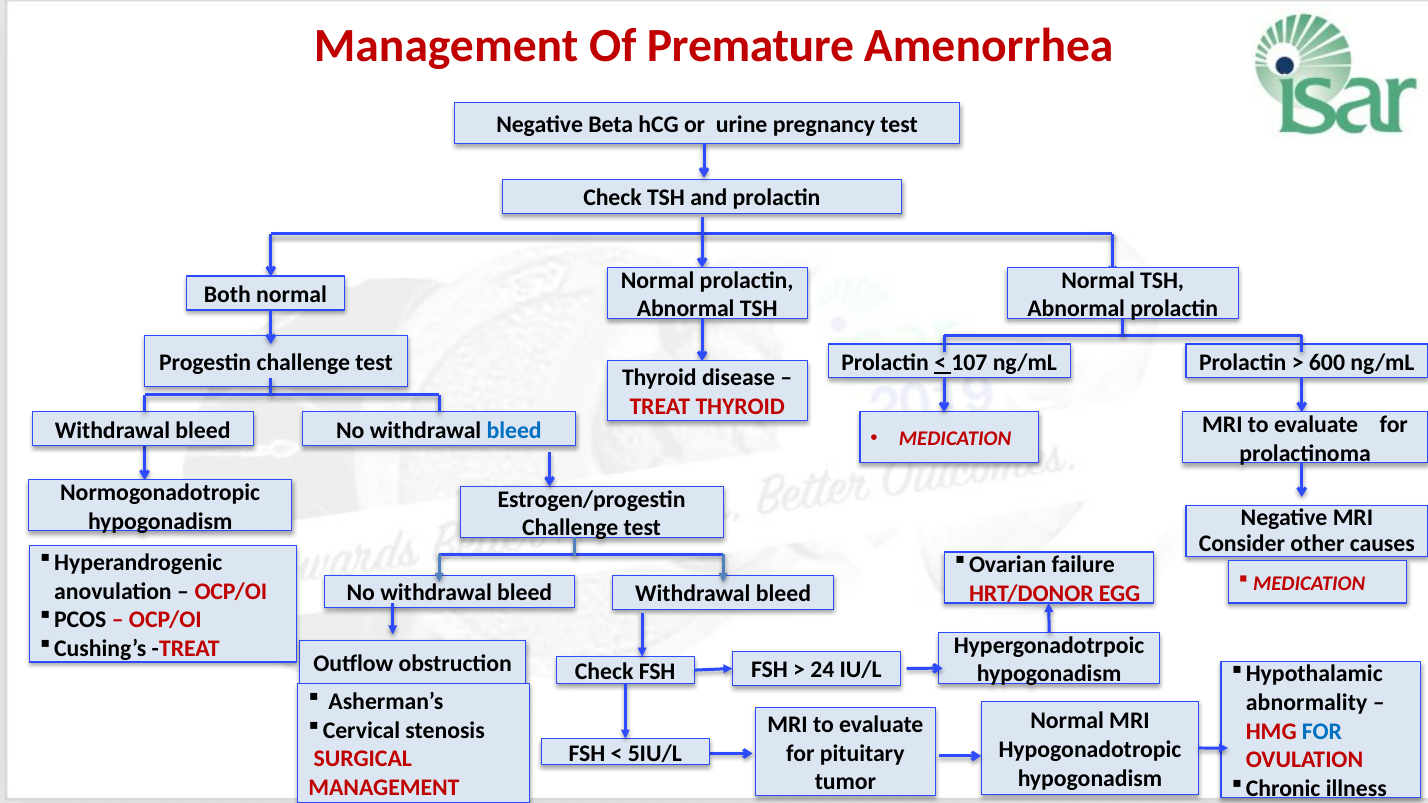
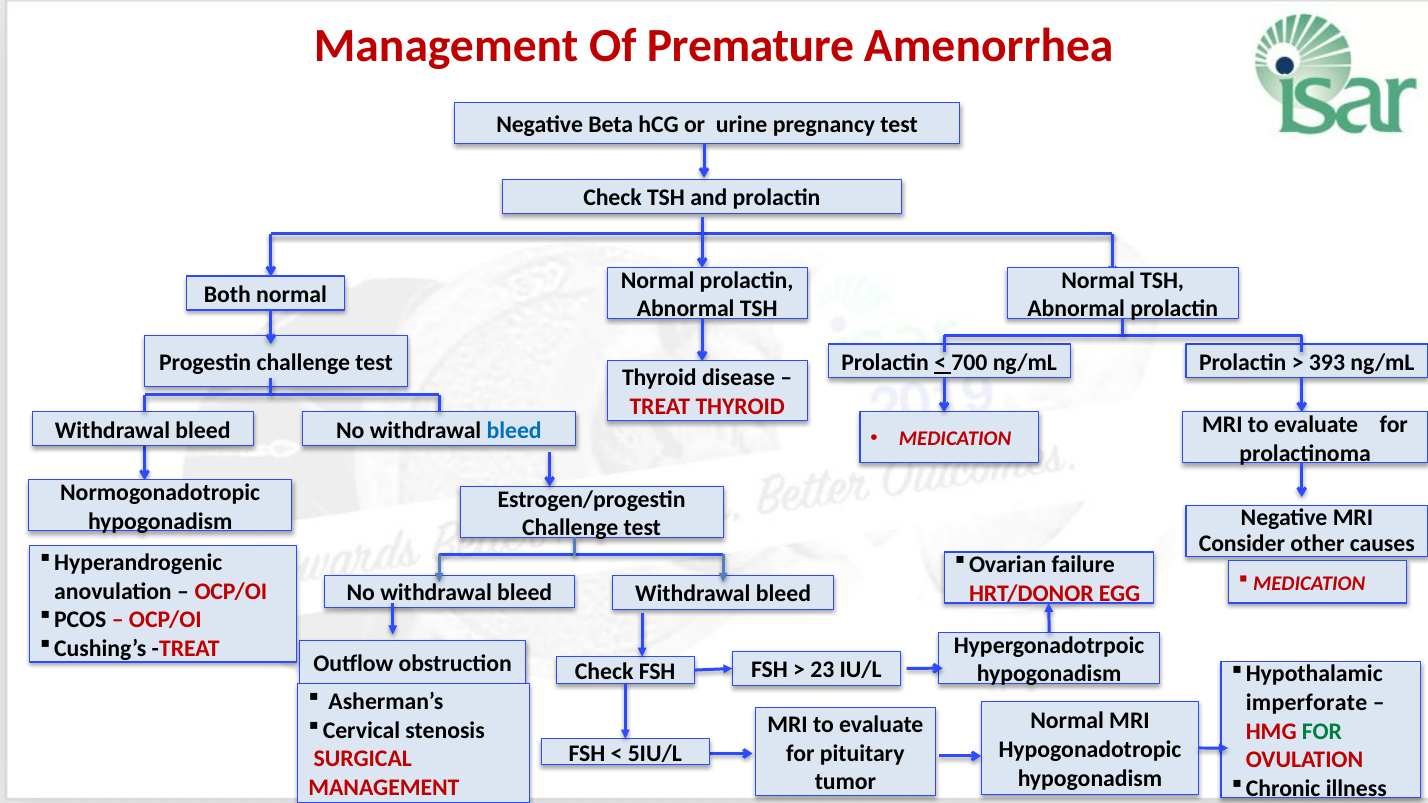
107: 107 -> 700 (969, 363)
600: 600 -> 393 (1327, 363)
24: 24 -> 23 (822, 670)
abnormality: abnormality -> imperforate (1307, 703)
FOR colour: blue -> green (1322, 731)
